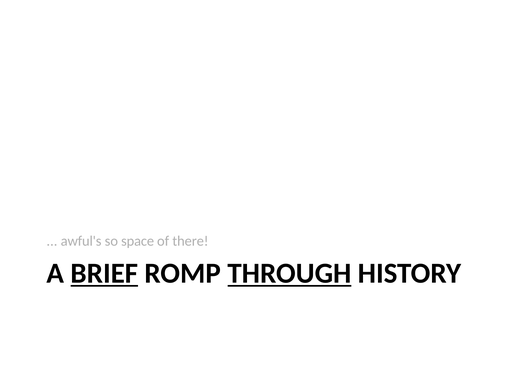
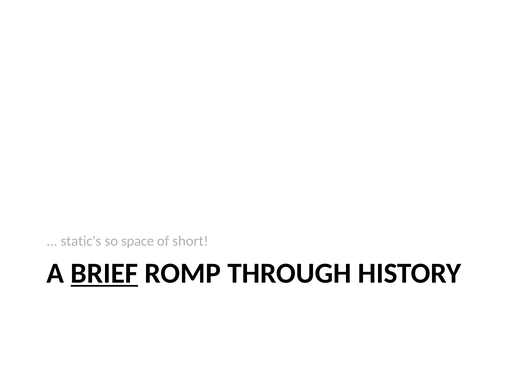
awful's: awful's -> static's (81, 241)
there: there -> short (190, 241)
THROUGH underline: present -> none (289, 274)
